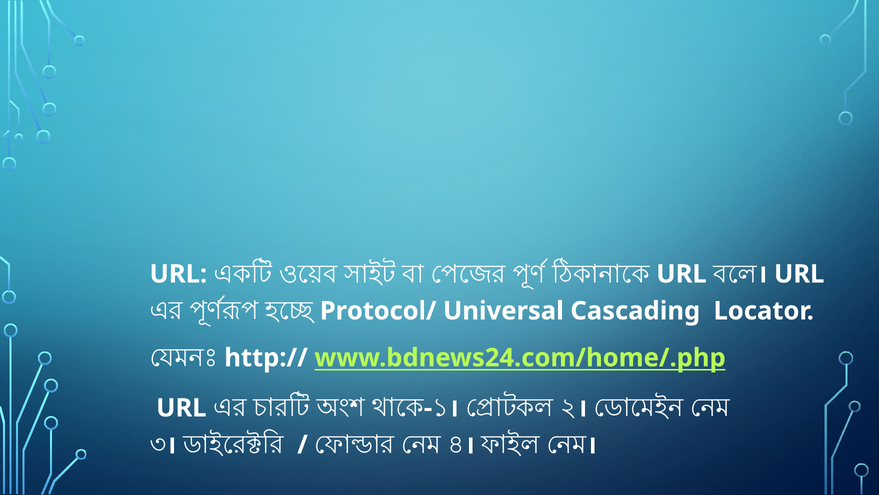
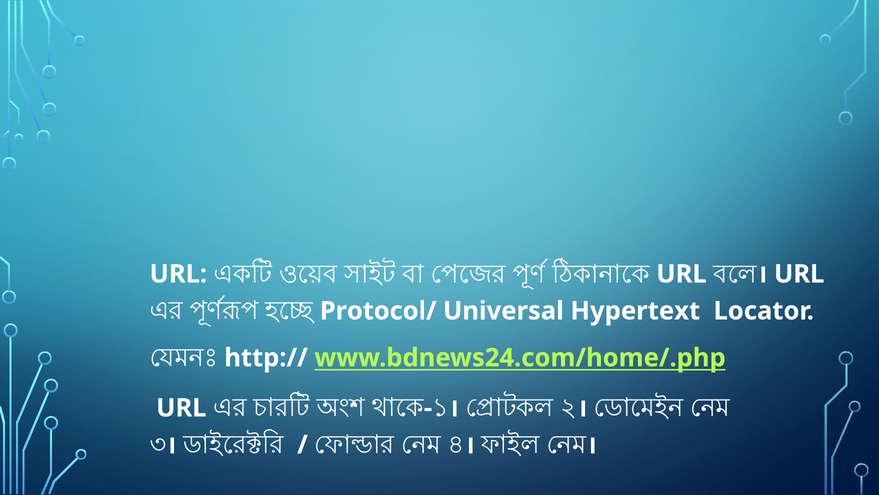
Cascading: Cascading -> Hypertext (635, 311)
